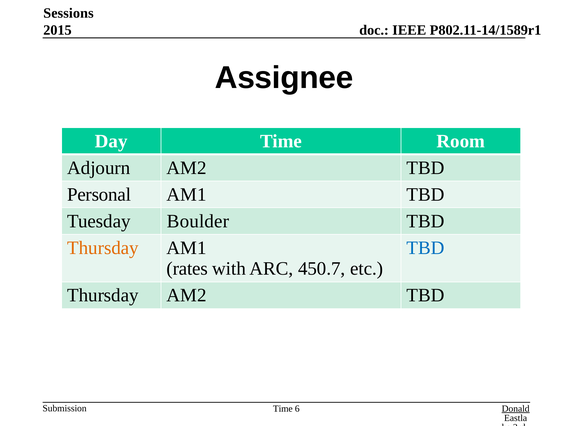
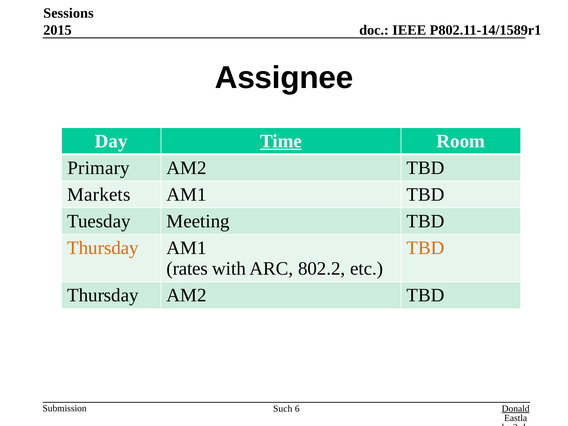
Time underline: none -> present (281, 141)
Adjourn: Adjourn -> Primary (99, 168)
Personal: Personal -> Markets (99, 195)
Boulder: Boulder -> Meeting (198, 221)
TBD colour: blue -> orange (425, 248)
450.7: 450.7 -> 802.2 (322, 269)
Time: Time -> Such (283, 409)
